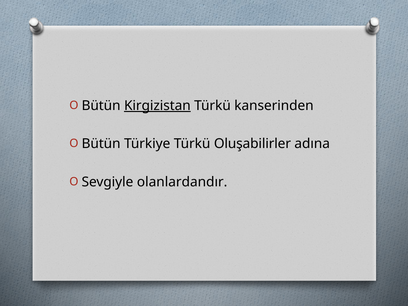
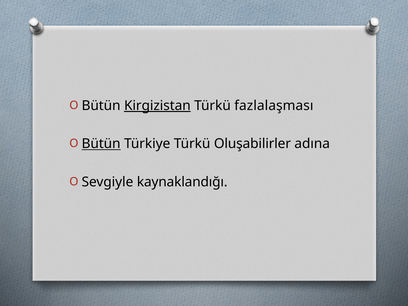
kanserinden: kanserinden -> fazlalaşması (274, 106)
Bütün underline: none -> present (101, 144)
olanlardandır: olanlardandır -> kaynaklandığı (182, 182)
